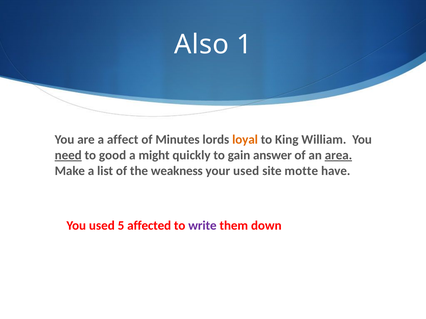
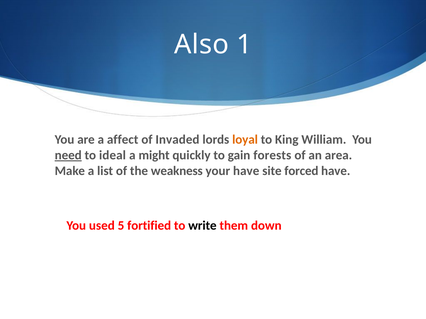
Minutes: Minutes -> Invaded (177, 140)
good: good -> ideal (112, 156)
answer: answer -> forests (272, 156)
area underline: present -> none (338, 156)
your used: used -> have (246, 171)
motte: motte -> forced (301, 171)
affected: affected -> fortified (149, 226)
write colour: purple -> black (202, 226)
